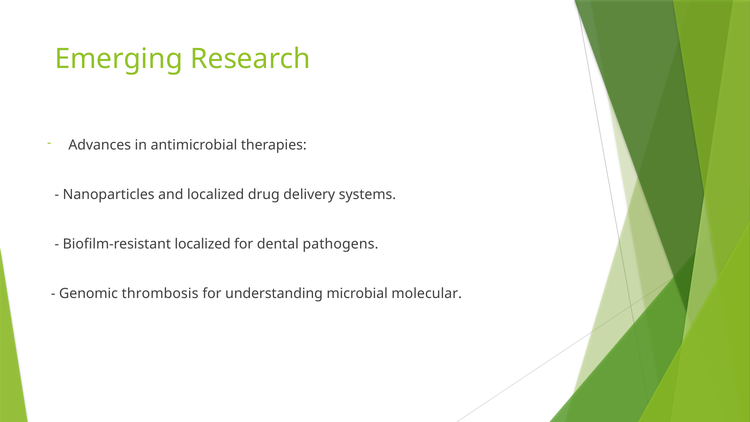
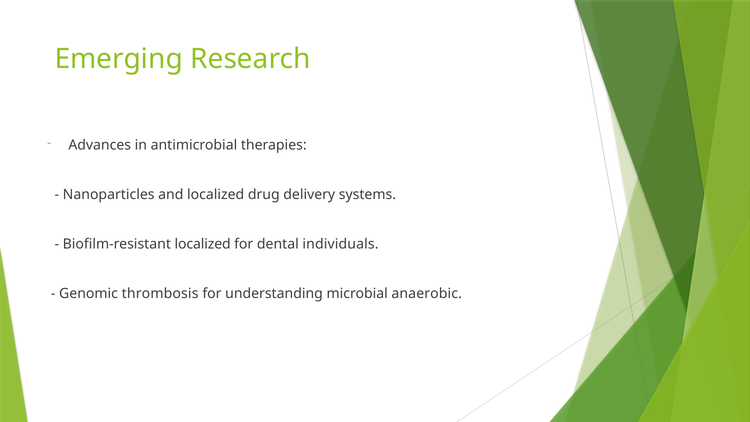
pathogens: pathogens -> individuals (340, 244)
molecular: molecular -> anaerobic (427, 293)
